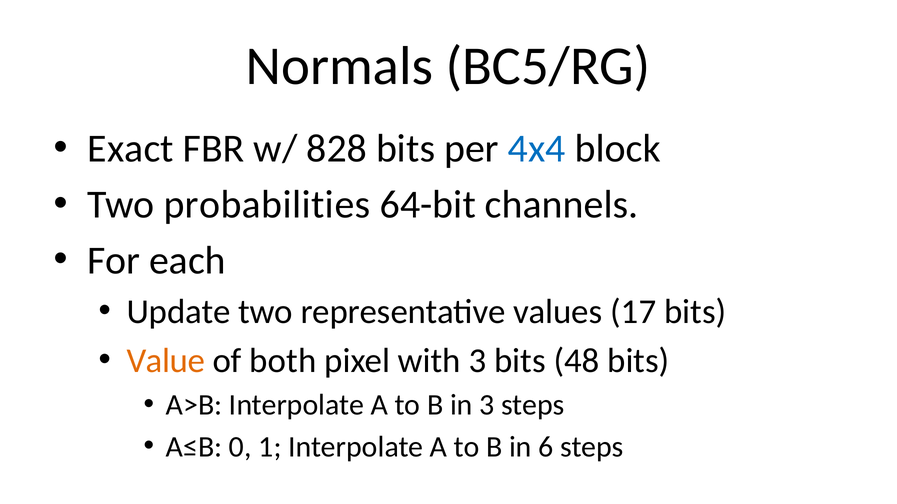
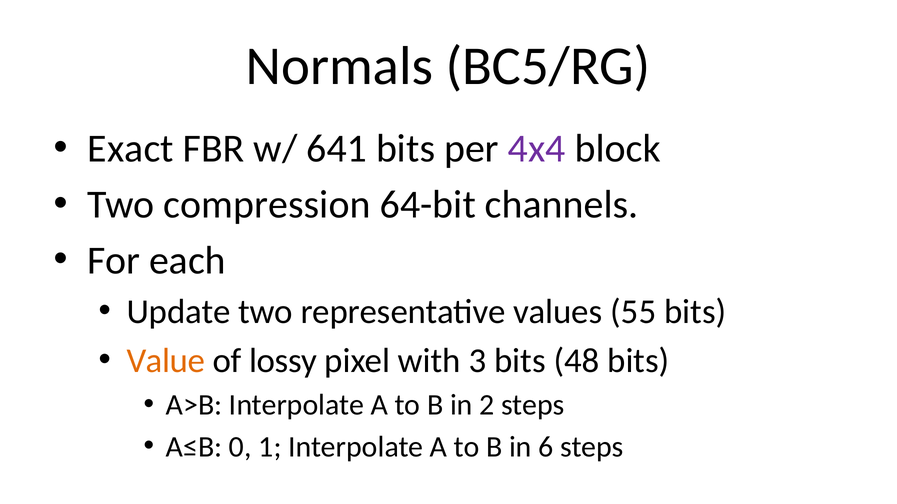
828: 828 -> 641 (337, 149)
4x4 colour: blue -> purple (537, 149)
probabilities: probabilities -> compression (267, 205)
17: 17 -> 55 (633, 312)
both: both -> lossy (283, 361)
in 3: 3 -> 2 (487, 405)
